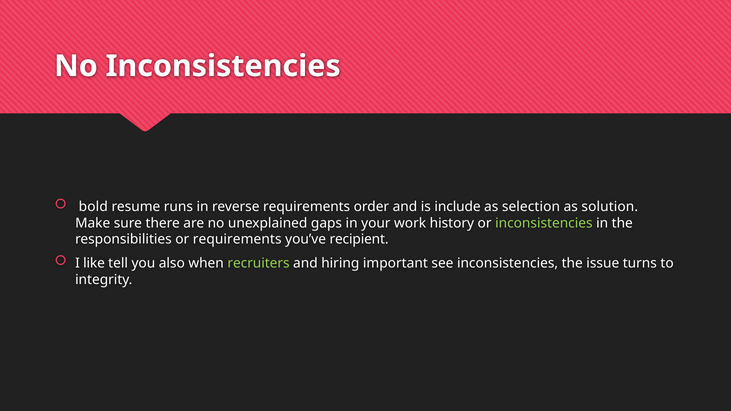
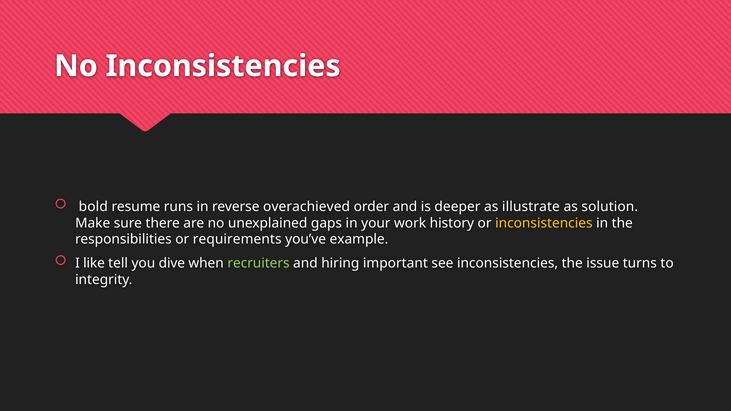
reverse requirements: requirements -> overachieved (307, 207)
include: include -> deeper (457, 207)
selection: selection -> illustrate (531, 207)
inconsistencies colour: light green -> yellow (544, 223)
recipient: recipient -> example (359, 240)
also: also -> dive (172, 263)
